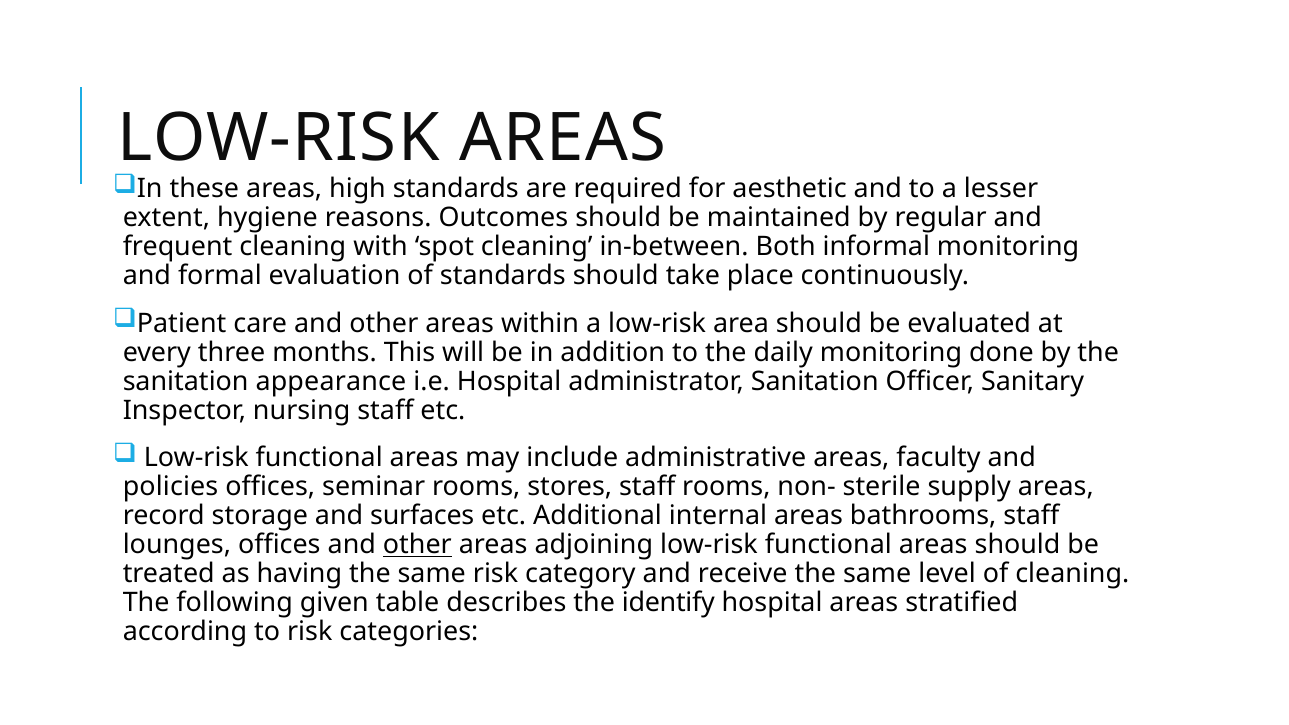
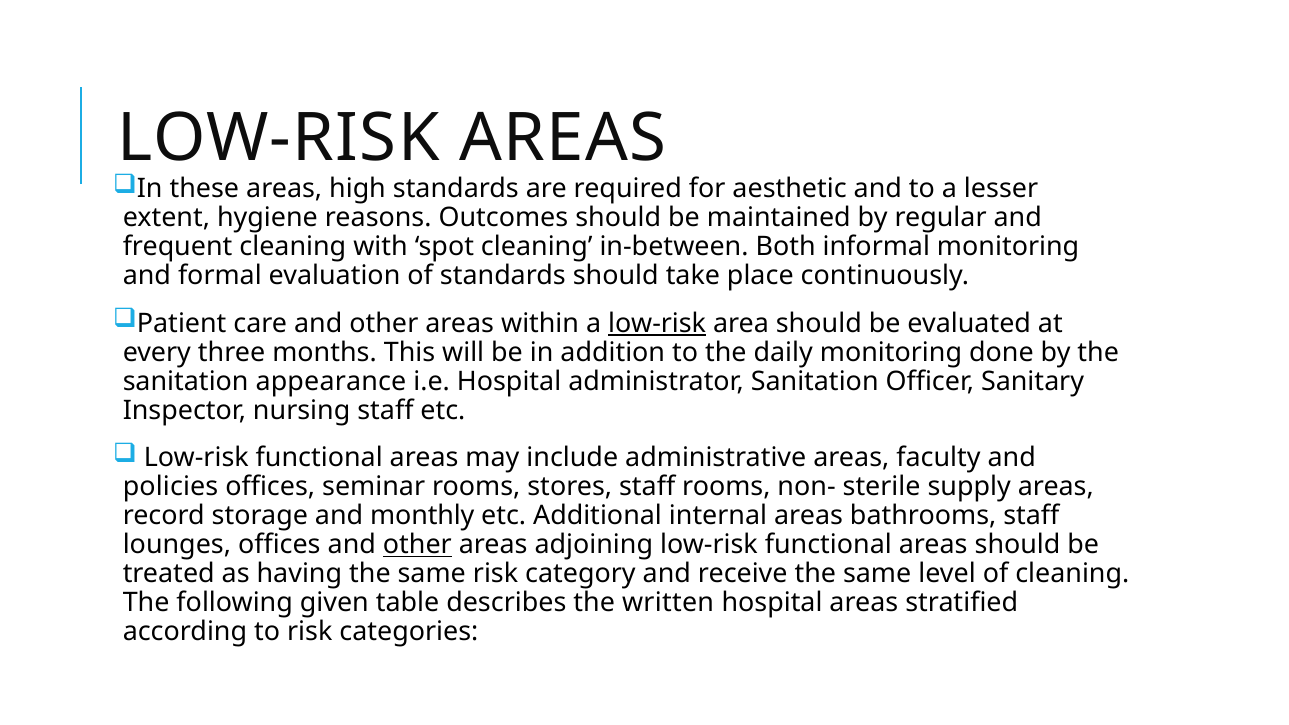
low-risk underline: none -> present (657, 323)
surfaces: surfaces -> monthly (422, 516)
identify: identify -> written (668, 603)
